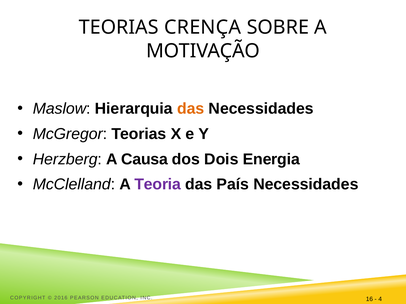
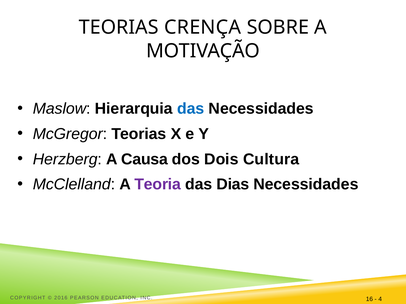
das colour: orange -> blue (191, 109)
Energia: Energia -> Cultura (271, 159)
País: País -> Dias (233, 185)
